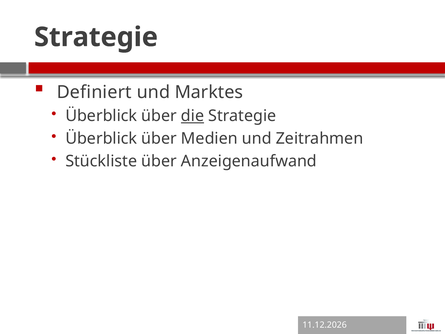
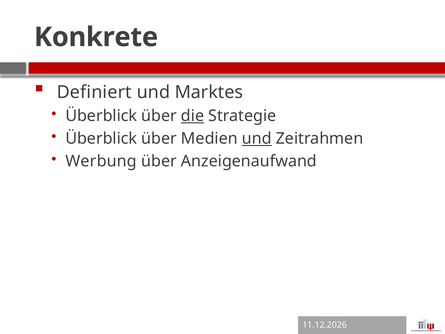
Strategie: Strategie -> Konkrete (96, 37)
und underline: none -> present (257, 138)
Stückliste: Stückliste -> Werbung (101, 161)
